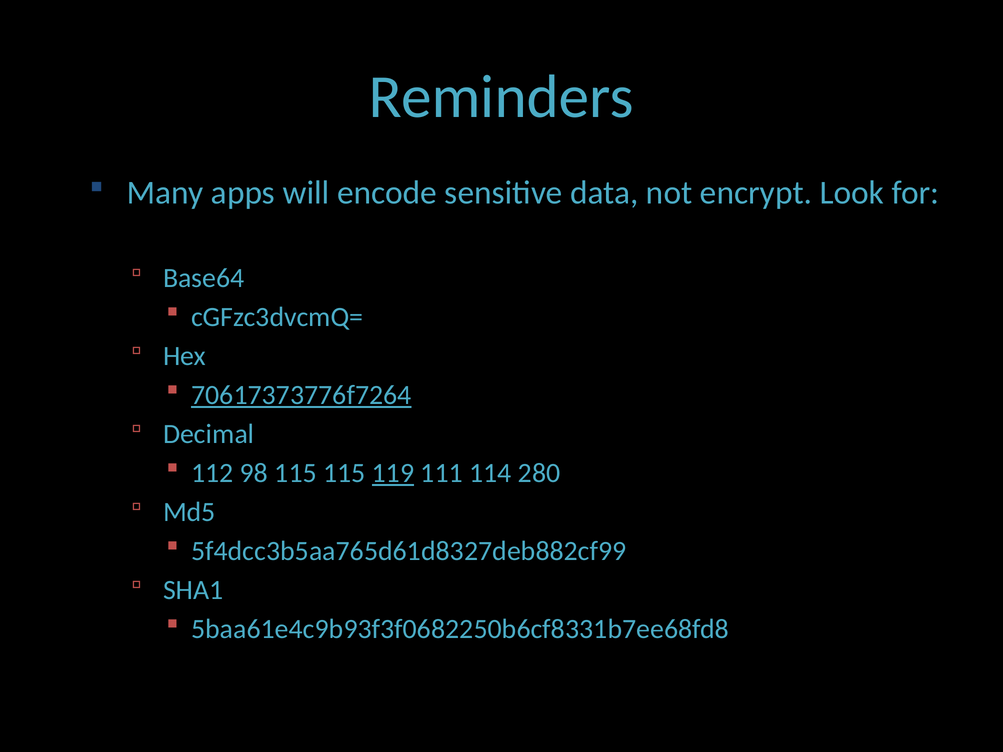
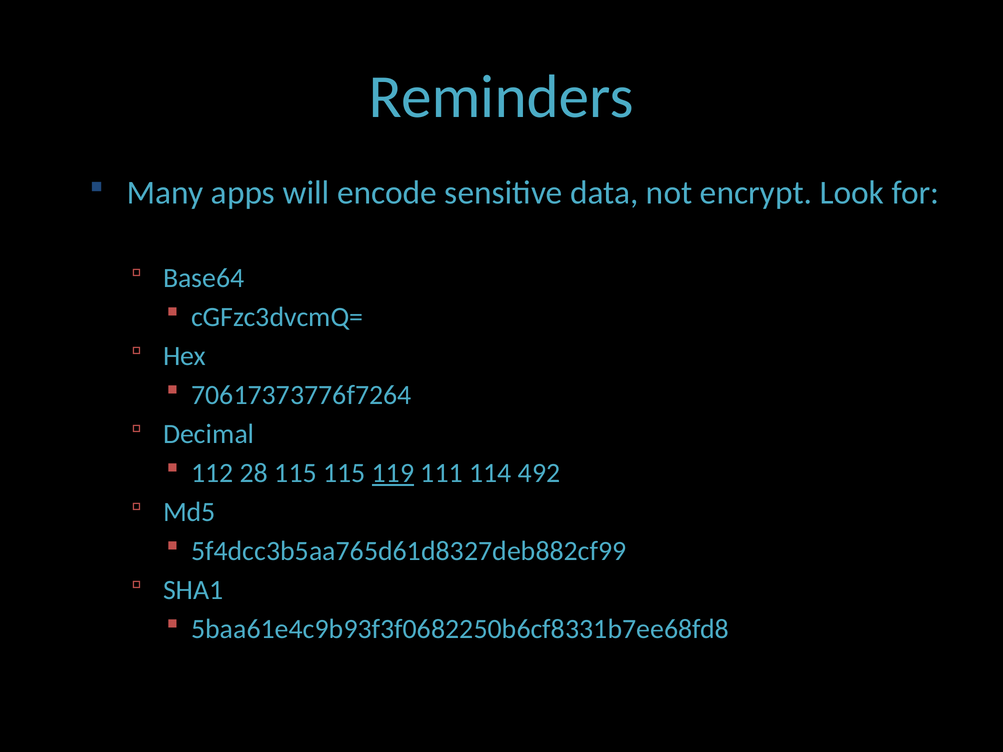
70617373776f7264 underline: present -> none (301, 395)
98: 98 -> 28 (254, 473)
280: 280 -> 492 (539, 473)
